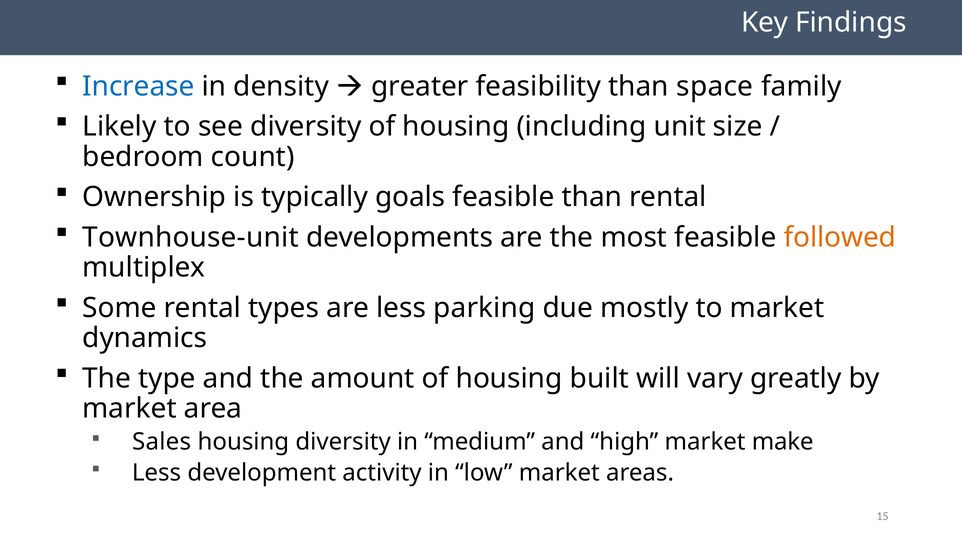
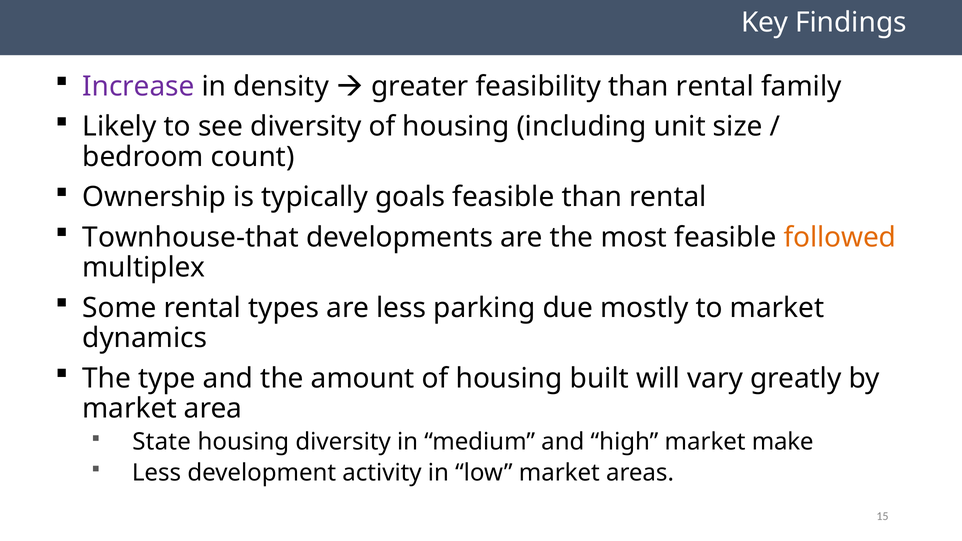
Increase colour: blue -> purple (138, 86)
feasibility than space: space -> rental (715, 86)
Townhouse-unit: Townhouse-unit -> Townhouse-that (191, 237)
Sales: Sales -> State (162, 442)
